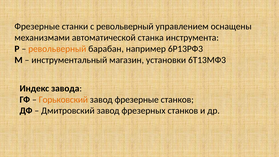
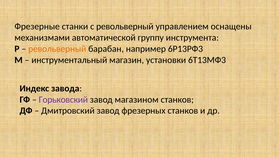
станка: станка -> группу (151, 38)
Горьковский colour: orange -> purple (63, 100)
завод фрезерные: фрезерные -> магазином (137, 100)
